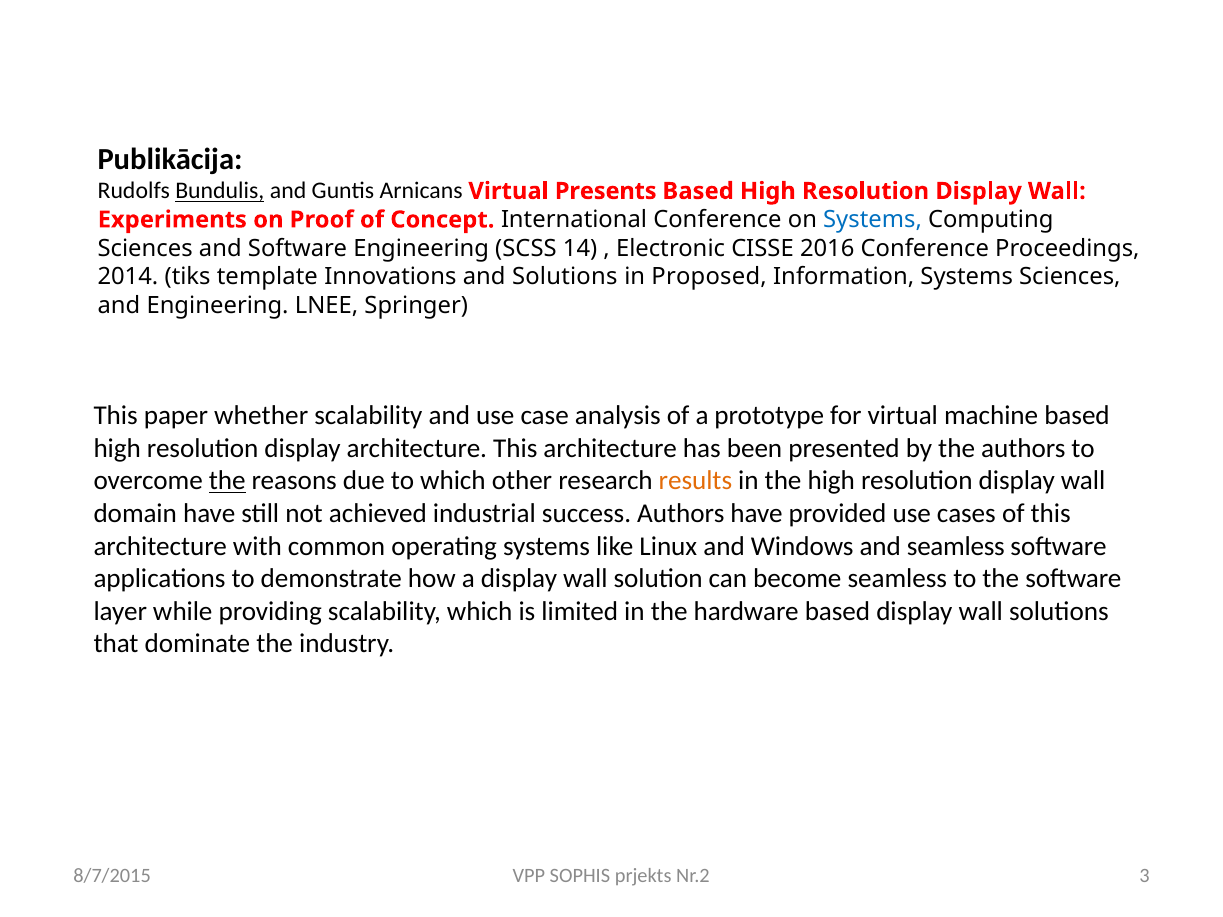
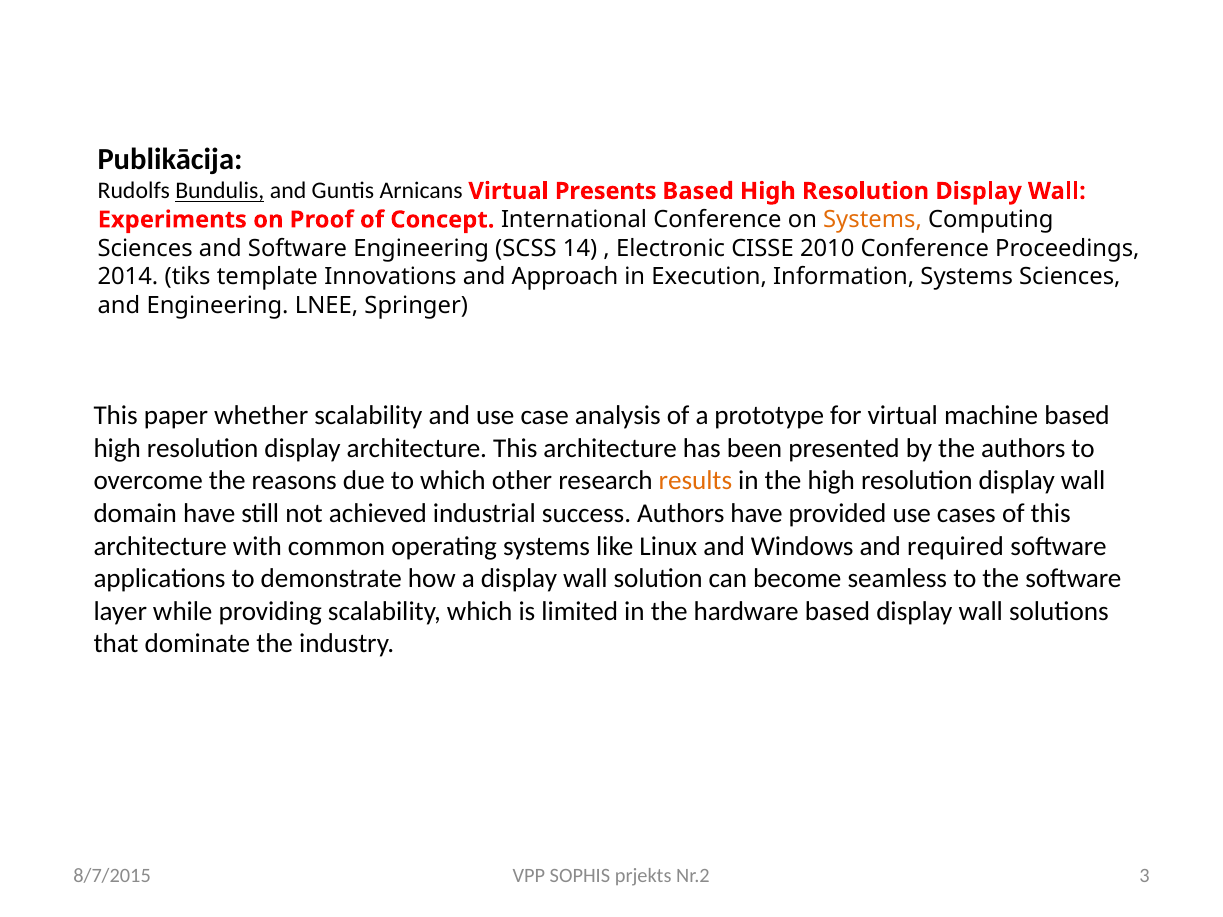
Systems colour: blue -> orange (873, 220)
2016: 2016 -> 2010 (827, 248)
and Solutions: Solutions -> Approach (565, 277)
Proposed: Proposed -> Execution (709, 277)
the underline: present -> none (227, 481)
and seamless: seamless -> required (956, 546)
